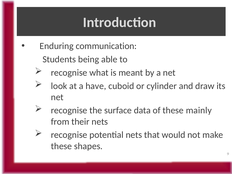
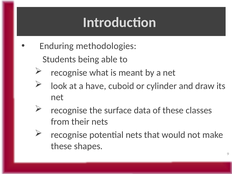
communication: communication -> methodologies (106, 46)
mainly: mainly -> classes (199, 110)
